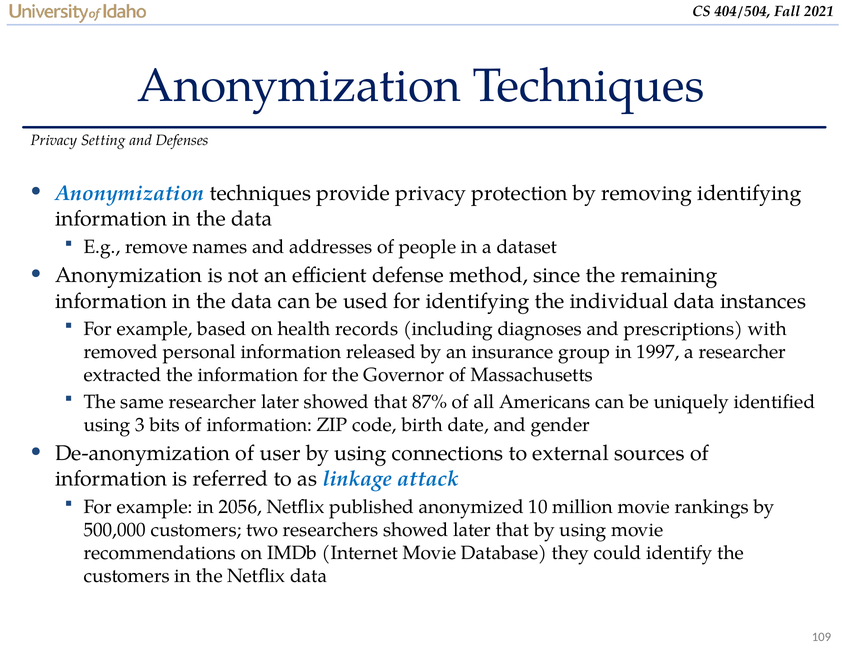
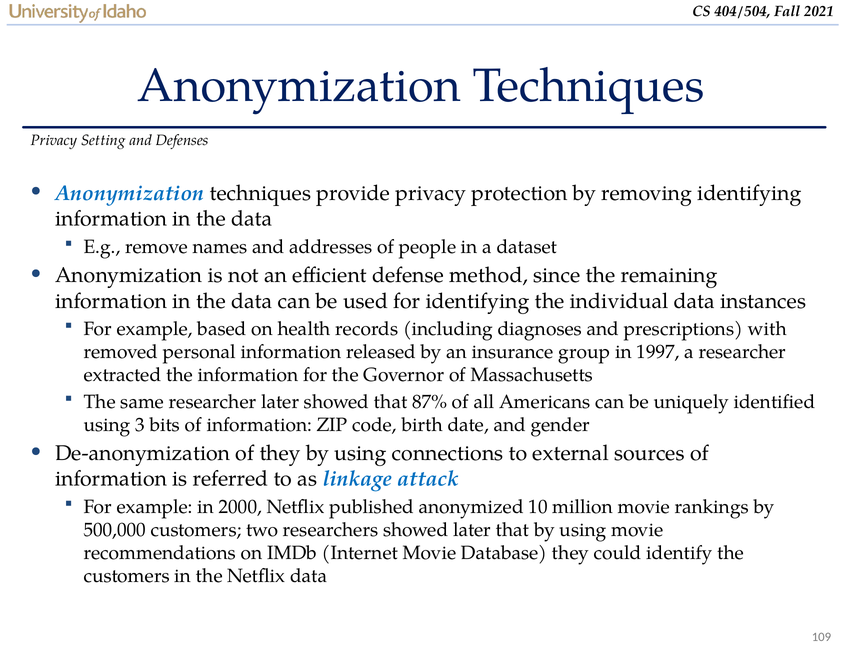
of user: user -> they (280, 453)
2056: 2056 -> 2000 (240, 507)
